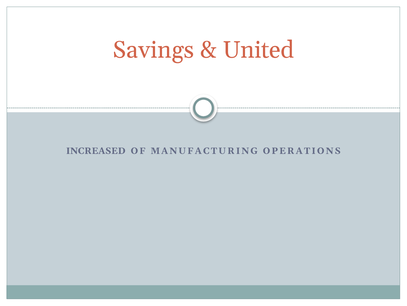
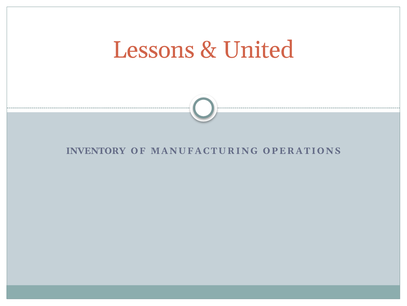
Savings: Savings -> Lessons (154, 50)
INCREASED: INCREASED -> INVENTORY (96, 151)
